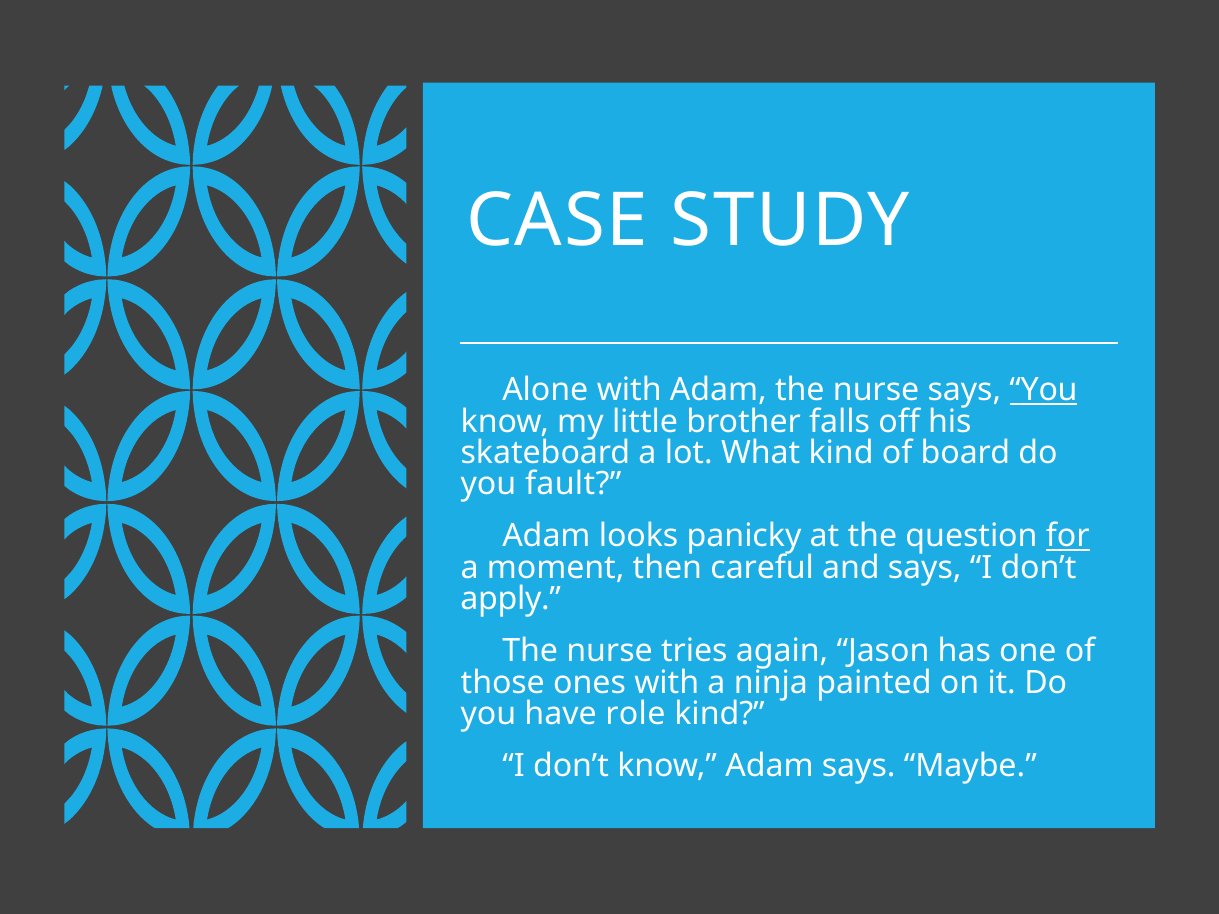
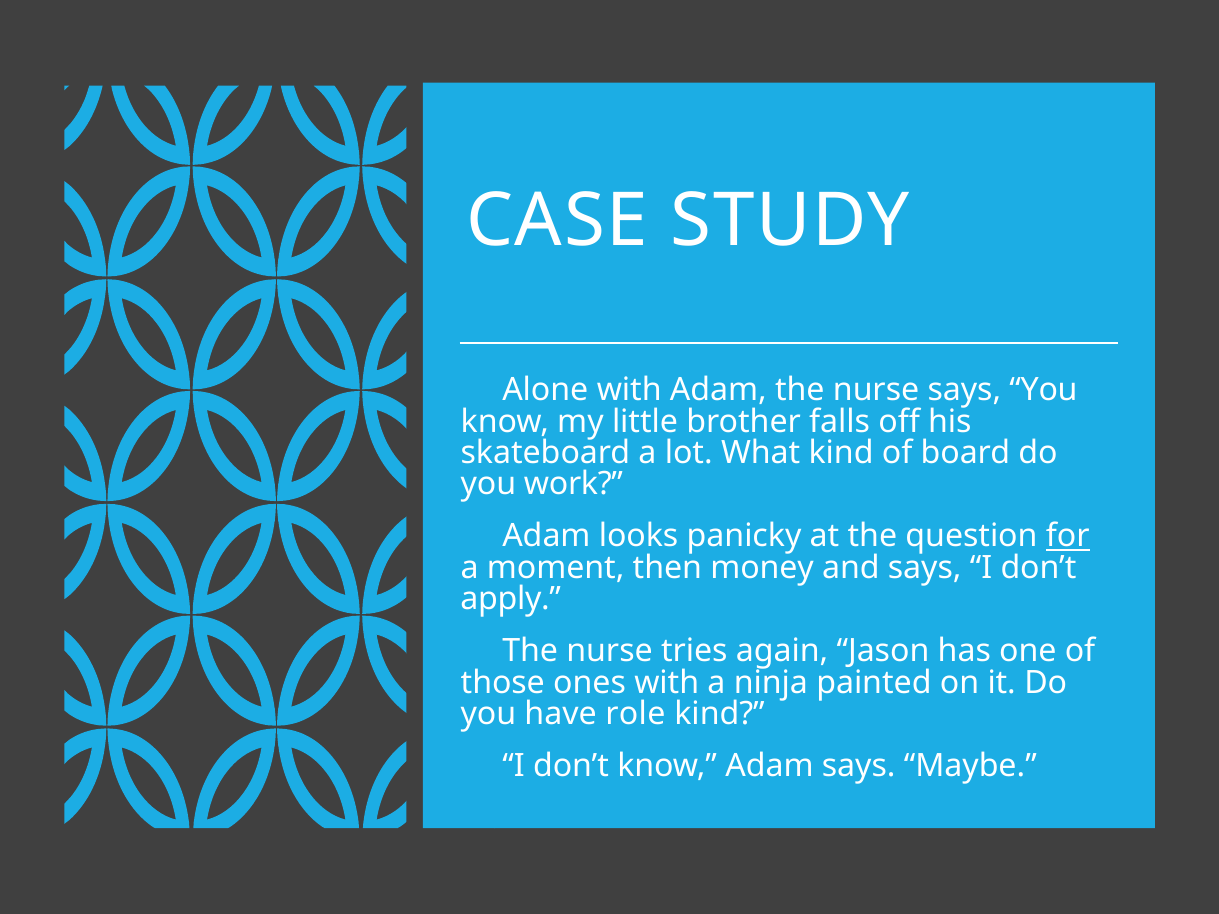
You underline: present -> none (1044, 390)
fault: fault -> work (573, 484)
careful: careful -> money (762, 568)
